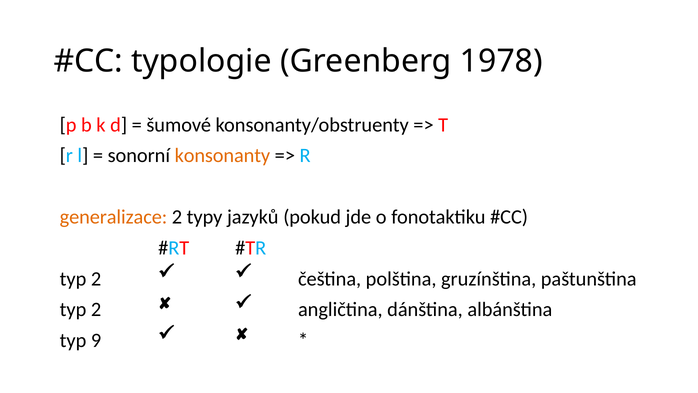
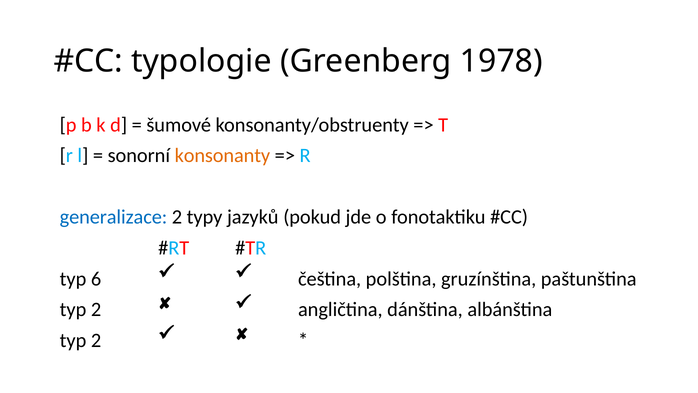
generalizace colour: orange -> blue (113, 217)
2: 2 -> 6 (96, 279)
9: 9 -> 2 (96, 340)
